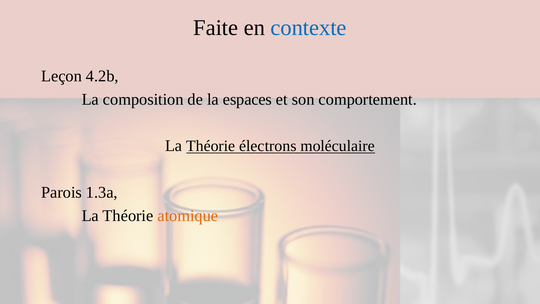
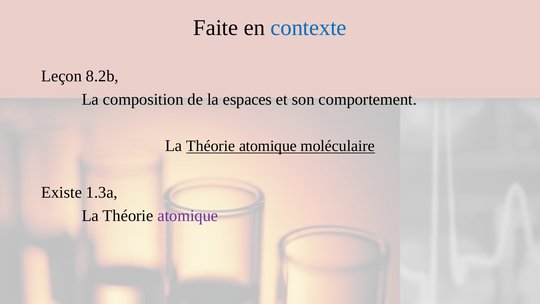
4.2b: 4.2b -> 8.2b (102, 76)
électrons: électrons -> atomique (268, 146)
Parois: Parois -> Existe (62, 192)
atomique colour: orange -> purple (188, 216)
